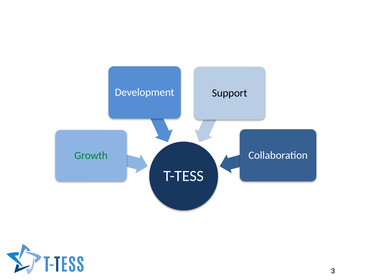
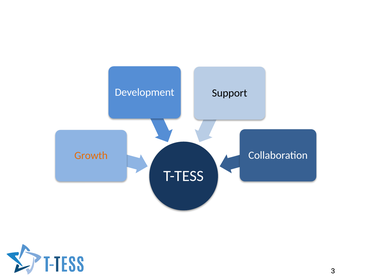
Growth colour: green -> orange (91, 155)
